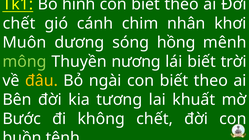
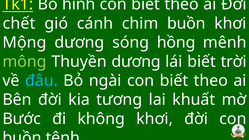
chim nhân: nhân -> buồn (186, 23)
Muôn: Muôn -> Mộng (24, 42)
Thuyền nương: nương -> dương (136, 62)
đâu colour: yellow -> light blue (41, 81)
không chết: chết -> khơi (155, 119)
